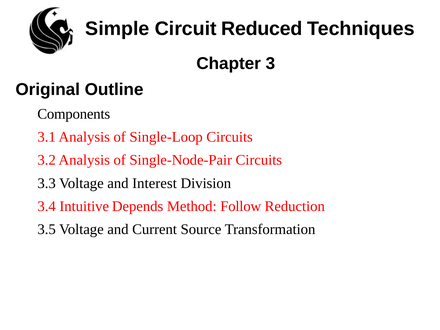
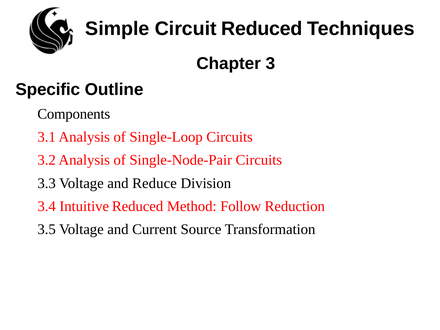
Original: Original -> Specific (48, 90)
Interest: Interest -> Reduce (154, 183)
Intuitive Depends: Depends -> Reduced (138, 206)
